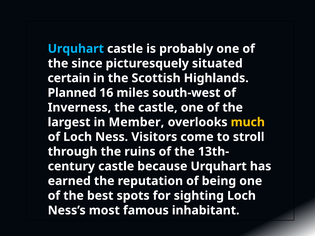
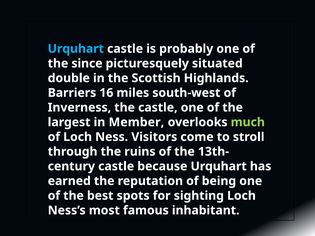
certain: certain -> double (69, 78)
Planned: Planned -> Barriers (72, 93)
much colour: yellow -> light green (248, 122)
